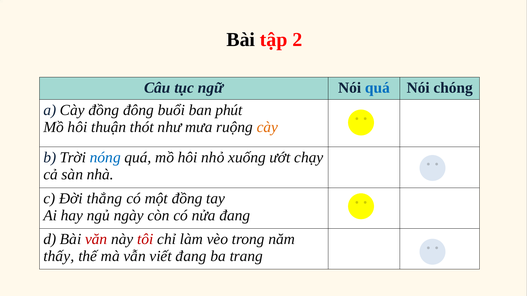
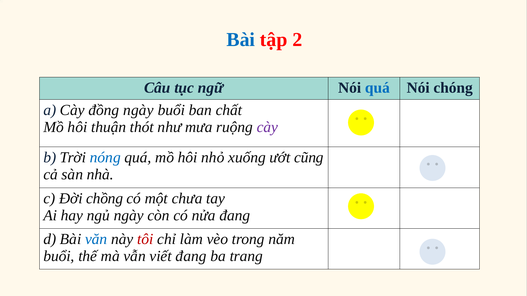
Bài colour: black -> blue (241, 40)
đồng đông: đông -> ngày (138, 110)
phút: phút -> chất (229, 110)
cày colour: orange -> purple (267, 127)
chạy: chạy -> cũng (309, 158)
thẳng: thẳng -> chồng (105, 199)
một đồng: đồng -> chưa (187, 199)
văn colour: red -> blue (96, 239)
thấy: thấy -> buổi (59, 257)
